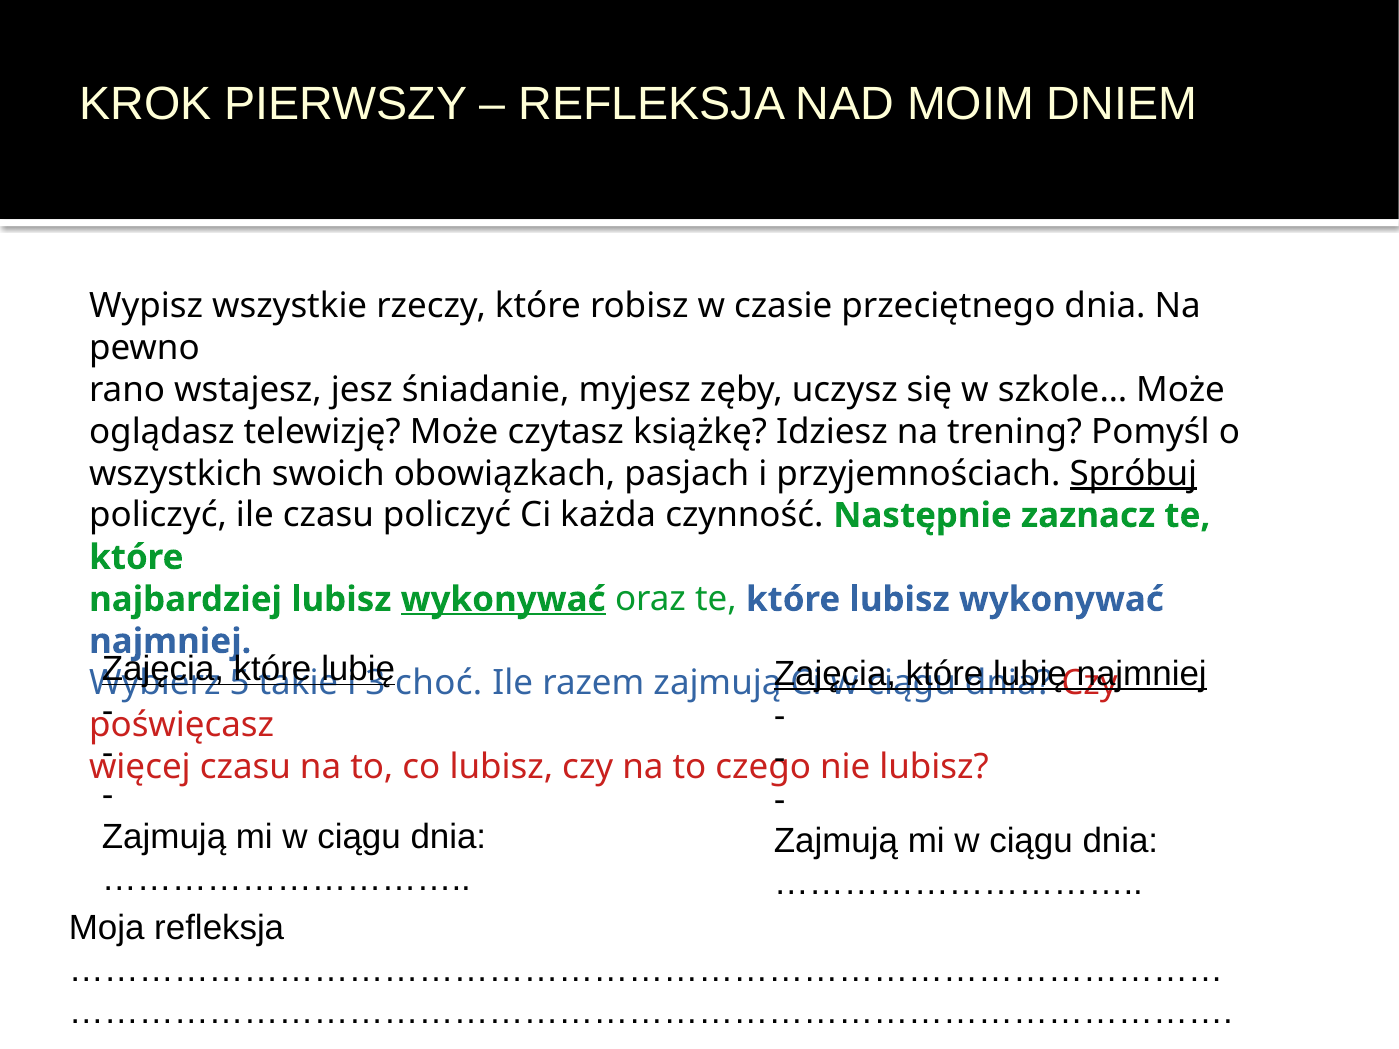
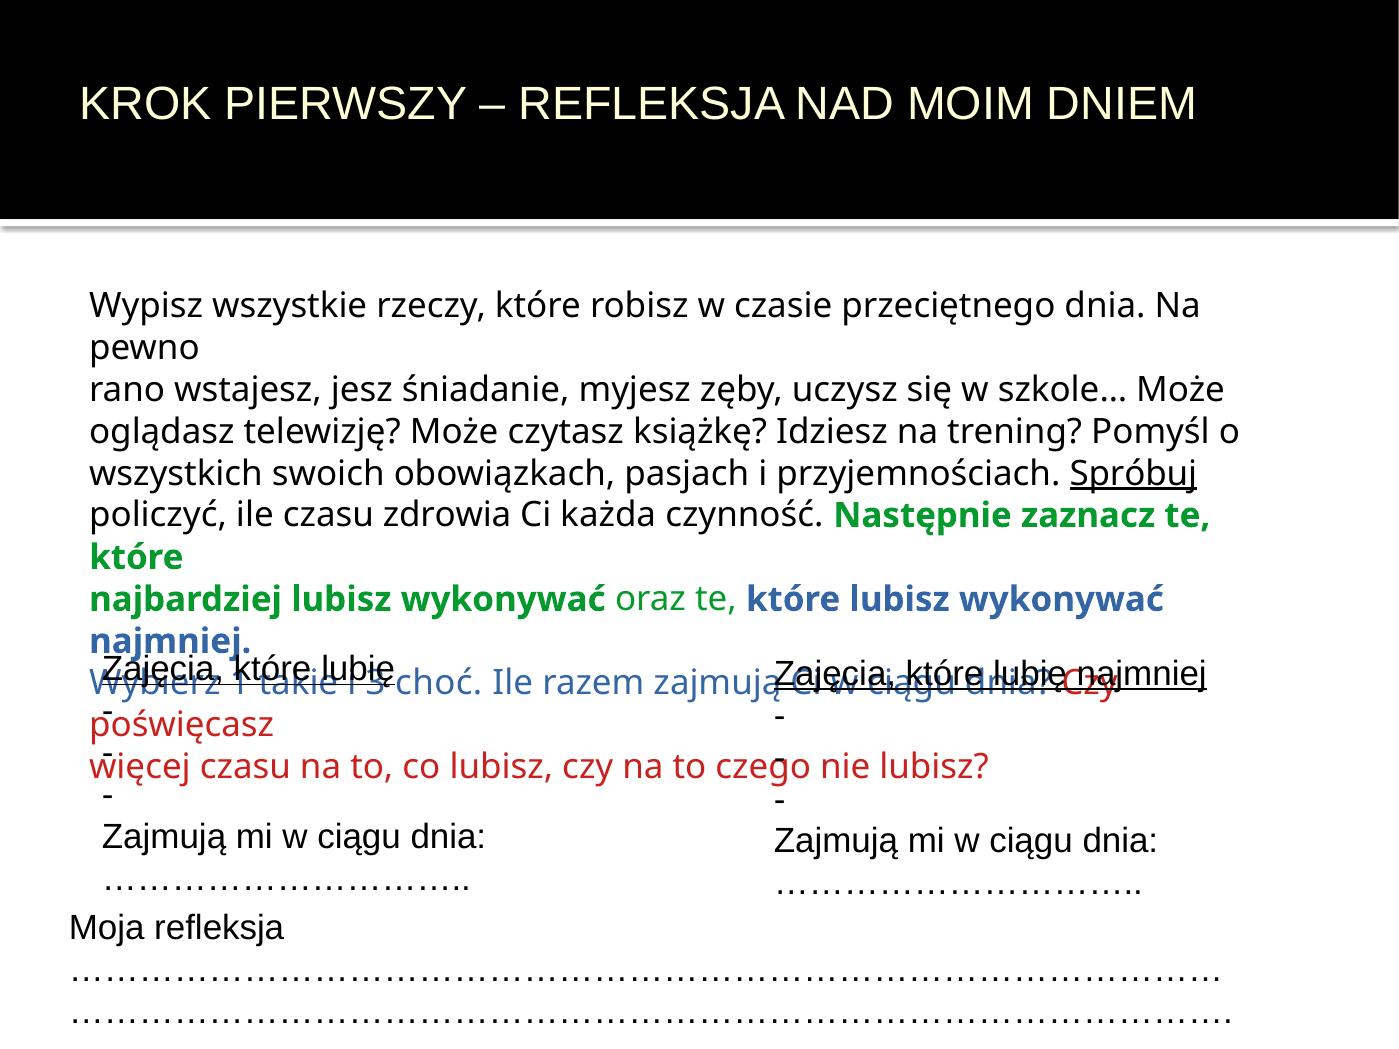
czasu policzyć: policzyć -> zdrowia (447, 516)
wykonywać underline: present -> none (503, 600)
5: 5 -> 1 (240, 683)
